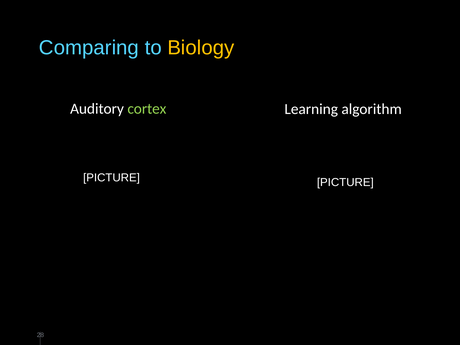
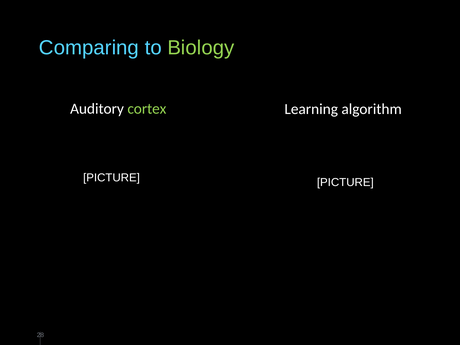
Biology colour: yellow -> light green (201, 48)
